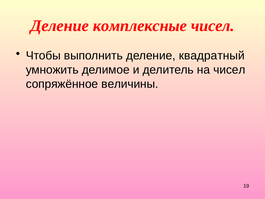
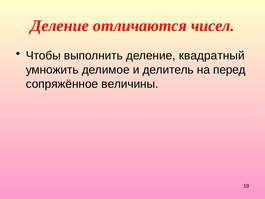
комплексные: комплексные -> отличаются (140, 26)
на чисел: чисел -> перед (229, 70)
